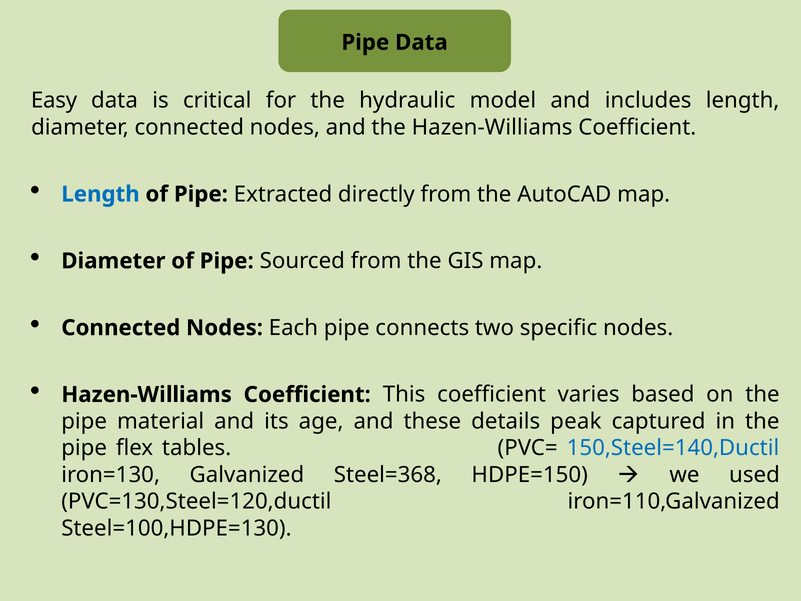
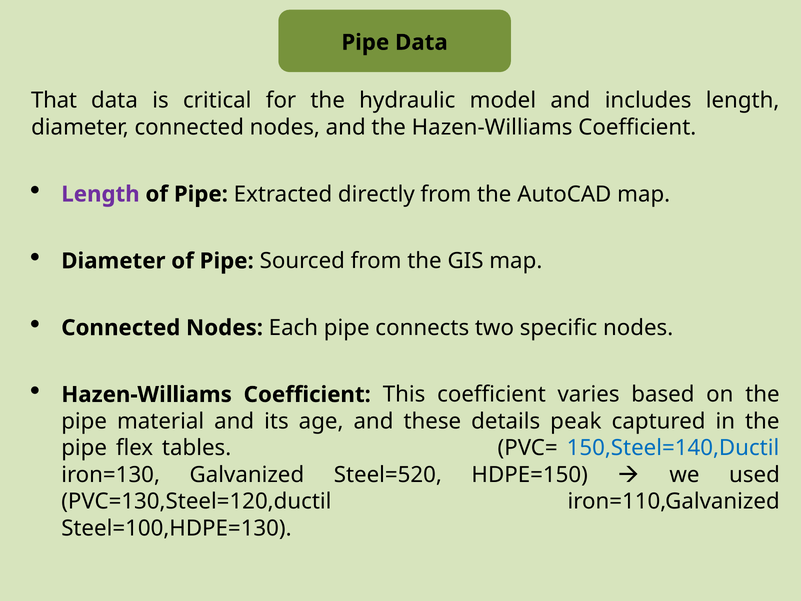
Easy: Easy -> That (54, 101)
Length colour: blue -> purple (100, 194)
Steel=368: Steel=368 -> Steel=520 (388, 475)
